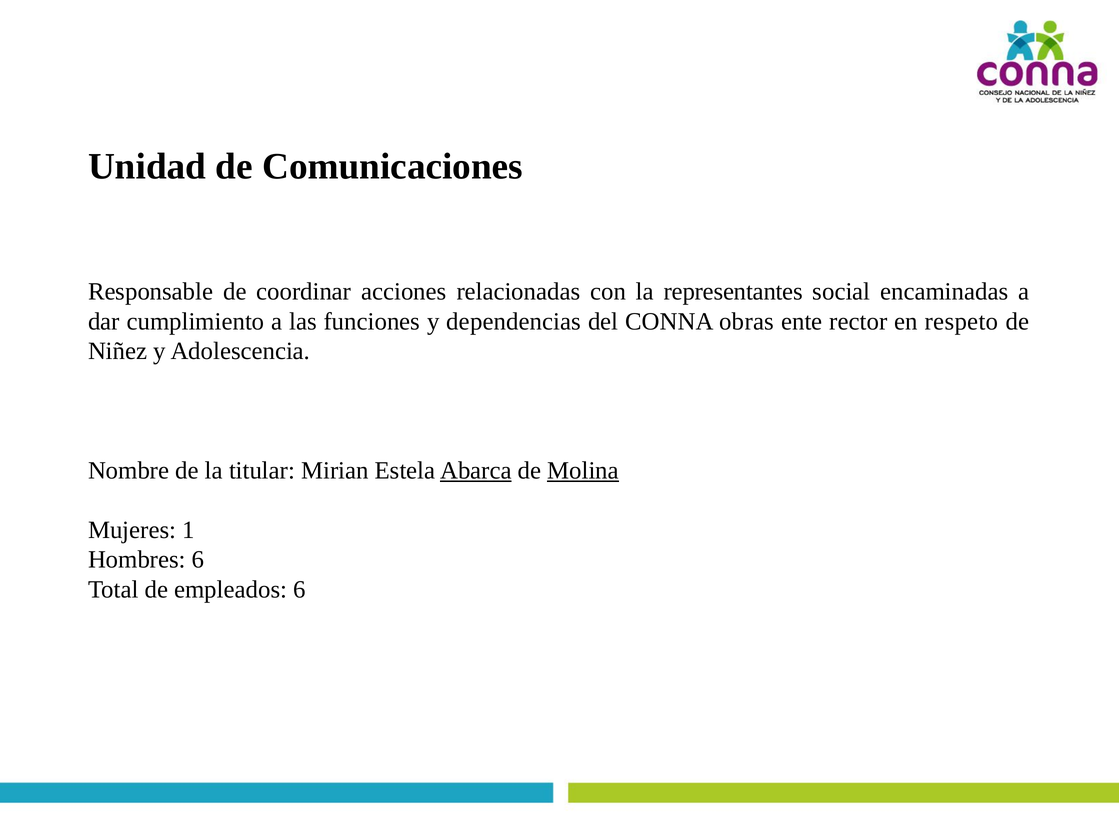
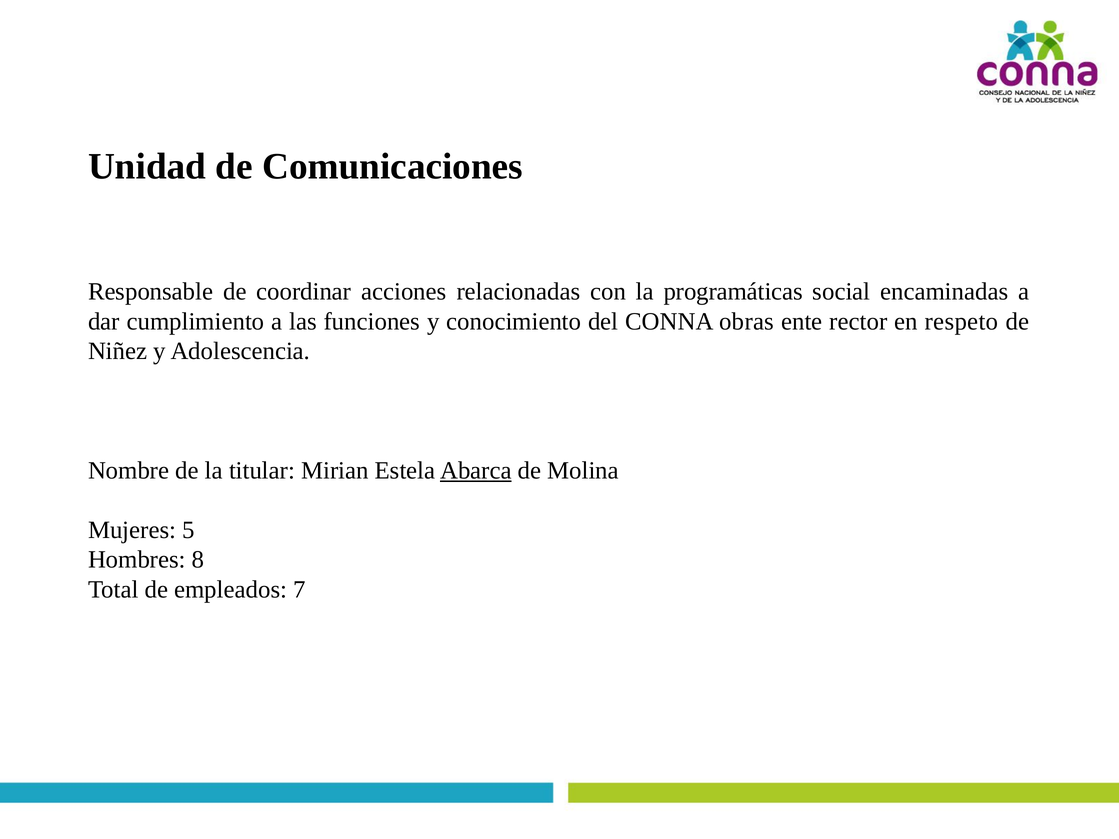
representantes: representantes -> programáticas (733, 292)
dependencias: dependencias -> conocimiento (514, 322)
Molina underline: present -> none (583, 471)
1: 1 -> 5 (189, 530)
Hombres 6: 6 -> 8 (198, 560)
empleados 6: 6 -> 7 (299, 590)
